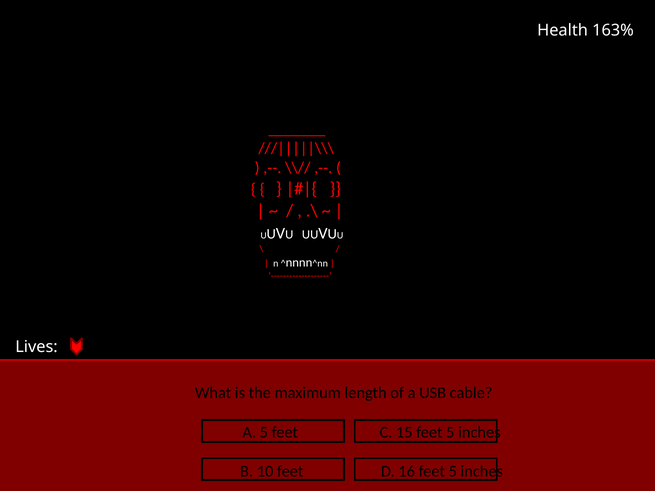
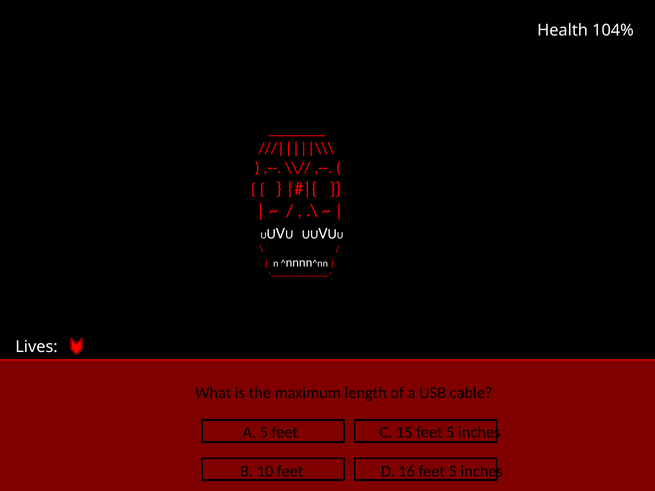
163%: 163% -> 104% (613, 31)
